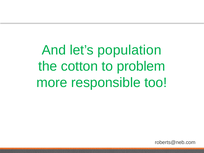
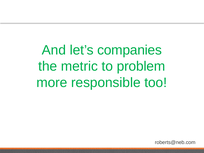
population: population -> companies (130, 50)
cotton: cotton -> metric (79, 66)
